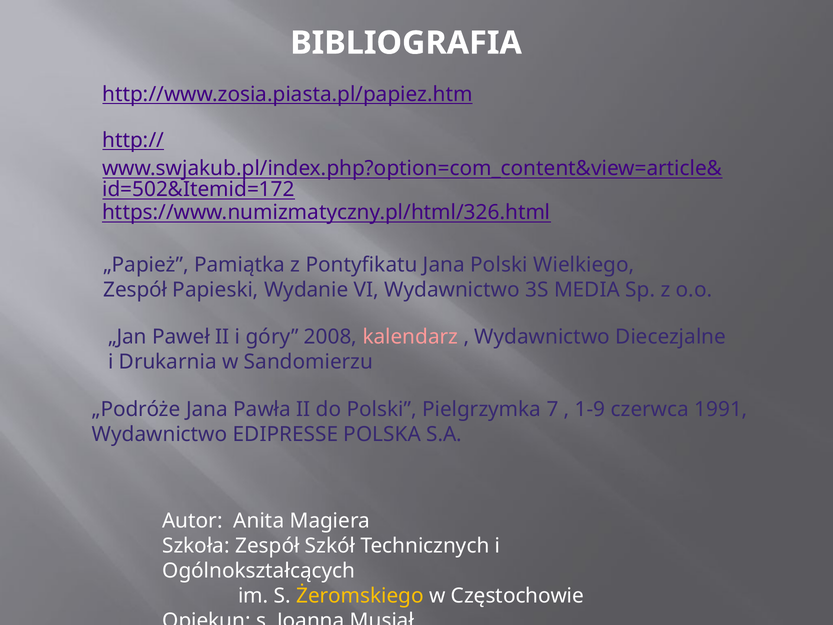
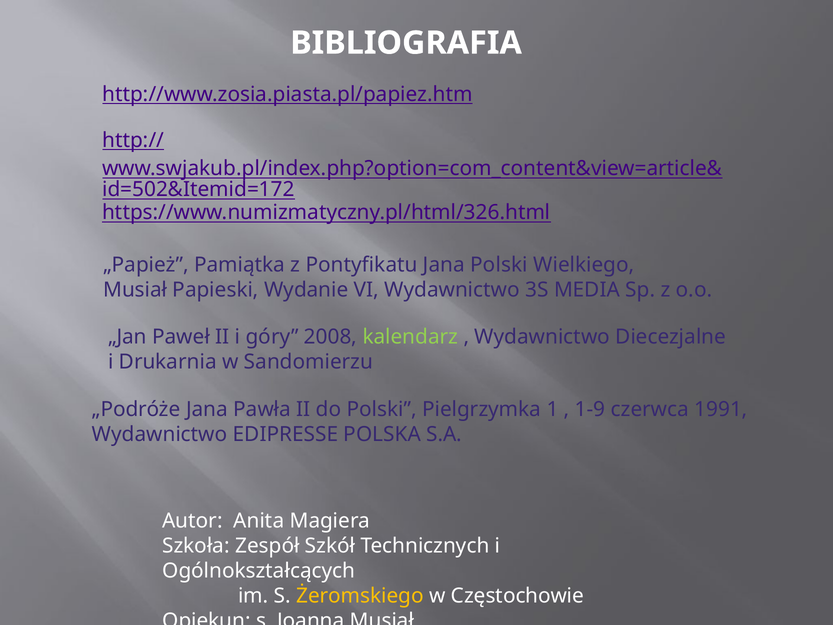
Zespół: Zespół -> Musiał (135, 290)
kalendarz colour: pink -> light green (410, 337)
7: 7 -> 1 (553, 409)
